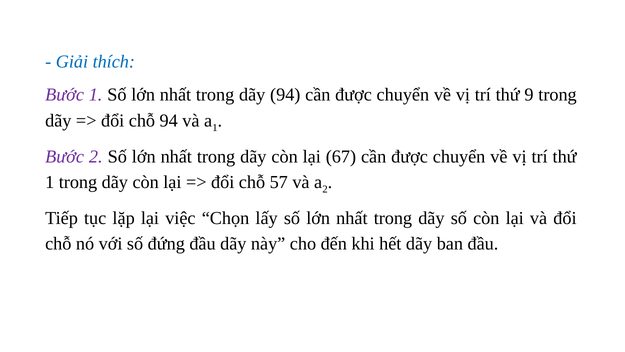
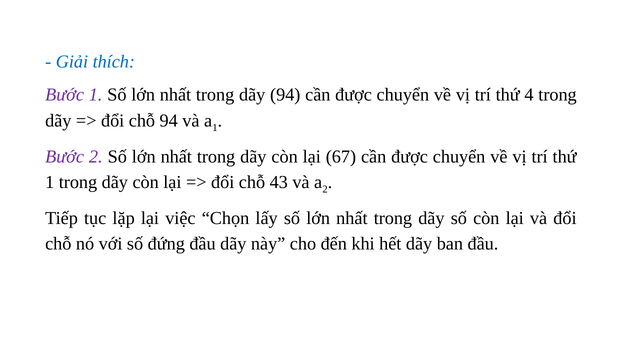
9: 9 -> 4 (529, 95)
57: 57 -> 43 (279, 182)
